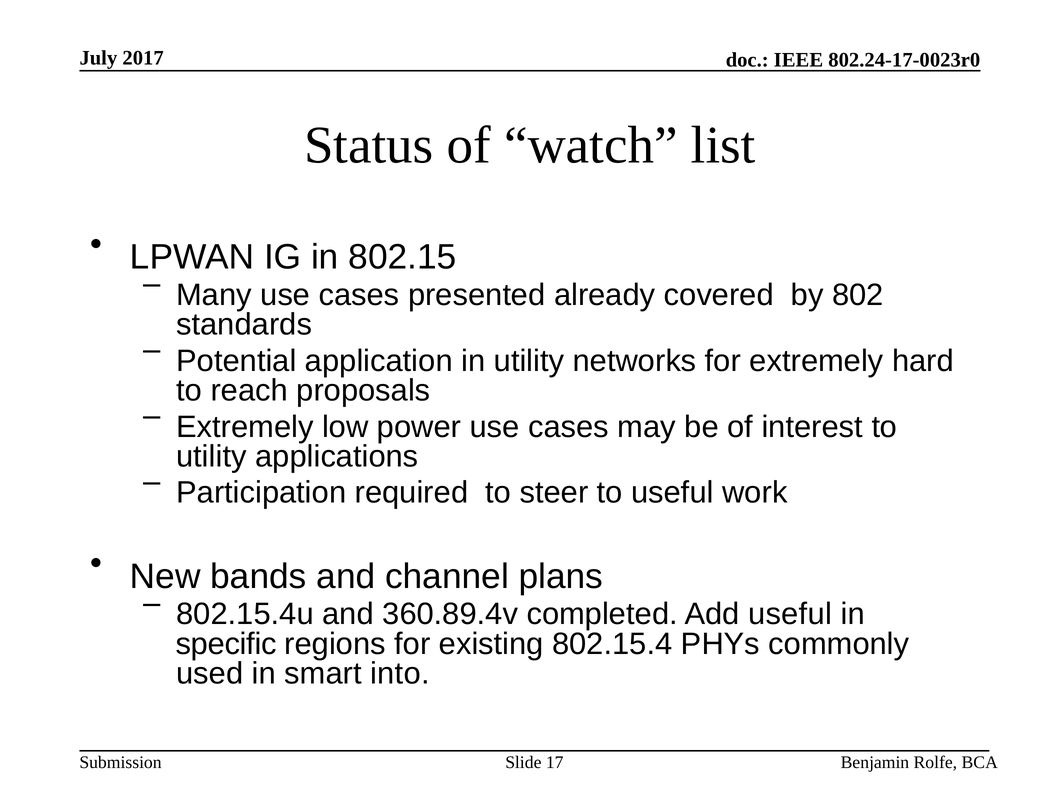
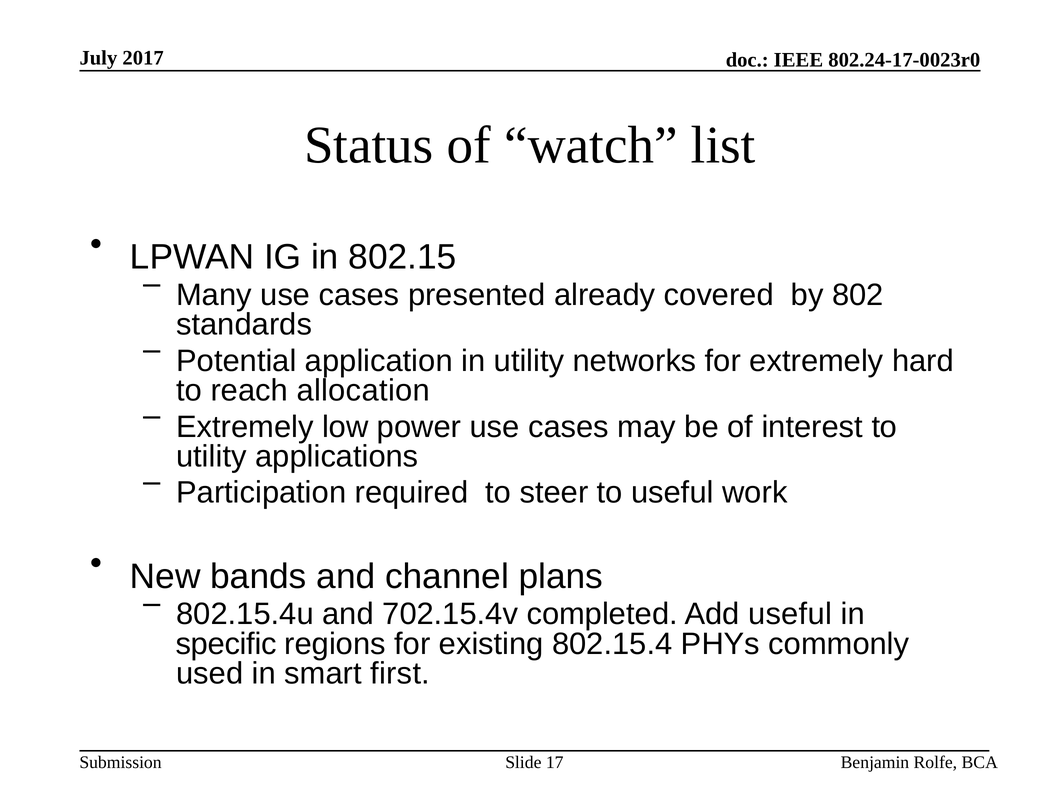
proposals: proposals -> allocation (363, 391)
360.89.4v: 360.89.4v -> 702.15.4v (450, 614)
into: into -> first (400, 674)
